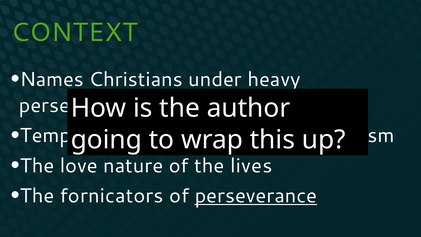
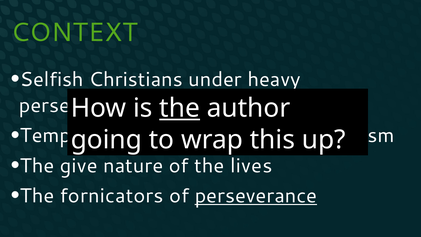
Names: Names -> Selfish (52, 79)
the underline: none -> present (180, 108)
love: love -> give (79, 166)
